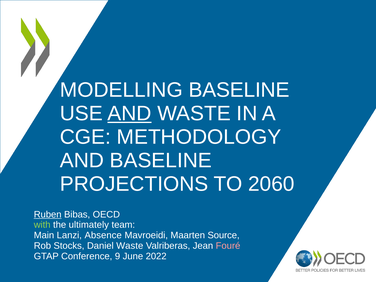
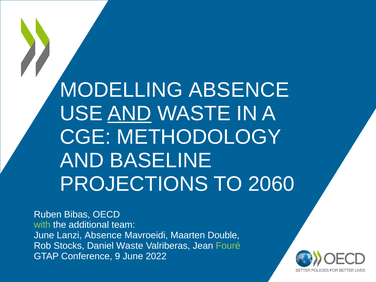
MODELLING BASELINE: BASELINE -> ABSENCE (239, 90)
Ruben underline: present -> none (48, 214)
ultimately: ultimately -> additional (89, 225)
Main: Main -> June (44, 235)
Source: Source -> Double (224, 235)
Fouré colour: pink -> light green (228, 246)
